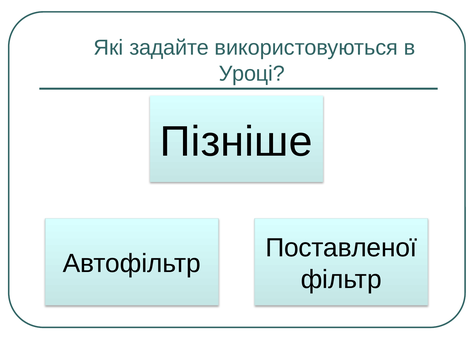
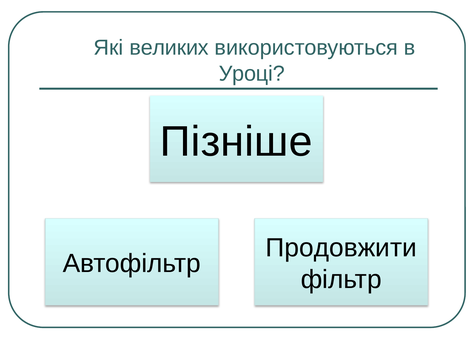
задайте: задайте -> великих (169, 48)
Поставленої: Поставленої -> Продовжити (341, 248)
